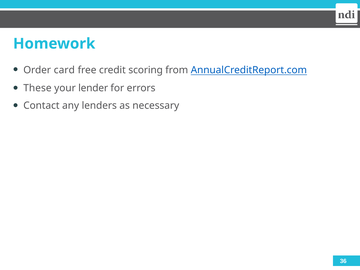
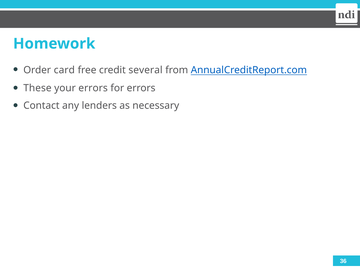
scoring: scoring -> several (146, 70)
your lender: lender -> errors (93, 88)
